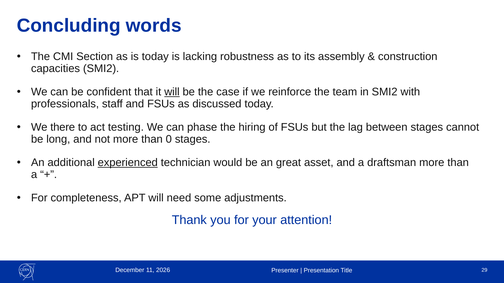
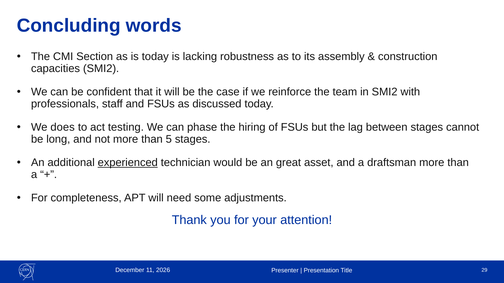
will underline: present -> none (172, 92)
there: there -> does (63, 127)
0: 0 -> 5 (169, 139)
